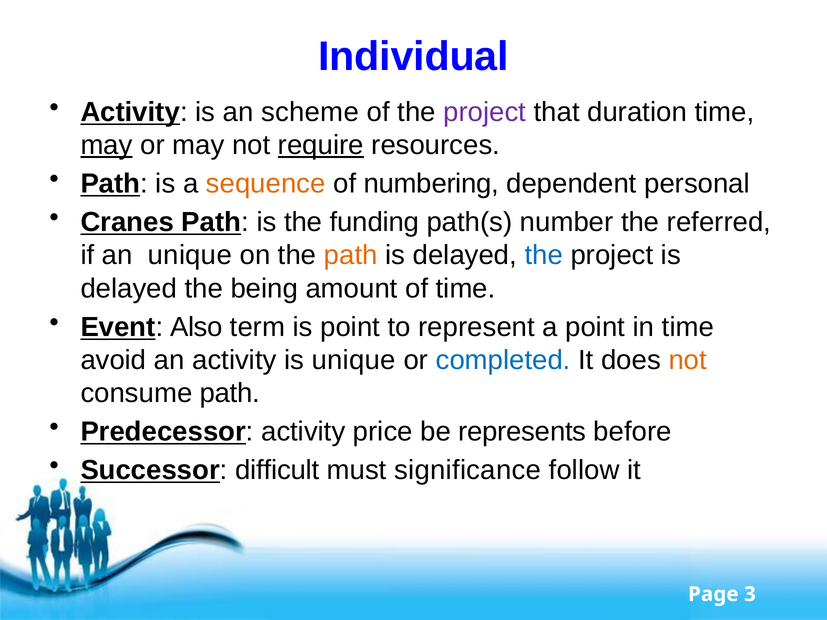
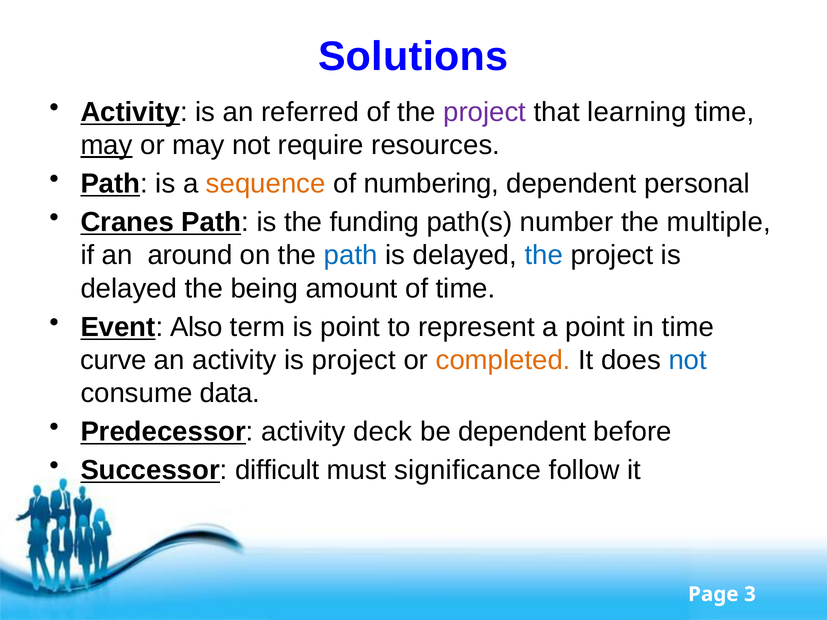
Individual: Individual -> Solutions (413, 57)
scheme: scheme -> referred (310, 112)
duration: duration -> learning (637, 112)
require underline: present -> none (321, 145)
referred: referred -> multiple (719, 222)
an unique: unique -> around (190, 255)
path colour: orange -> blue (351, 255)
avoid: avoid -> curve (114, 360)
is unique: unique -> project (354, 360)
completed colour: blue -> orange (503, 360)
not colour: orange -> blue (688, 360)
consume path: path -> data (230, 393)
price: price -> deck (383, 432)
be represents: represents -> dependent (522, 432)
